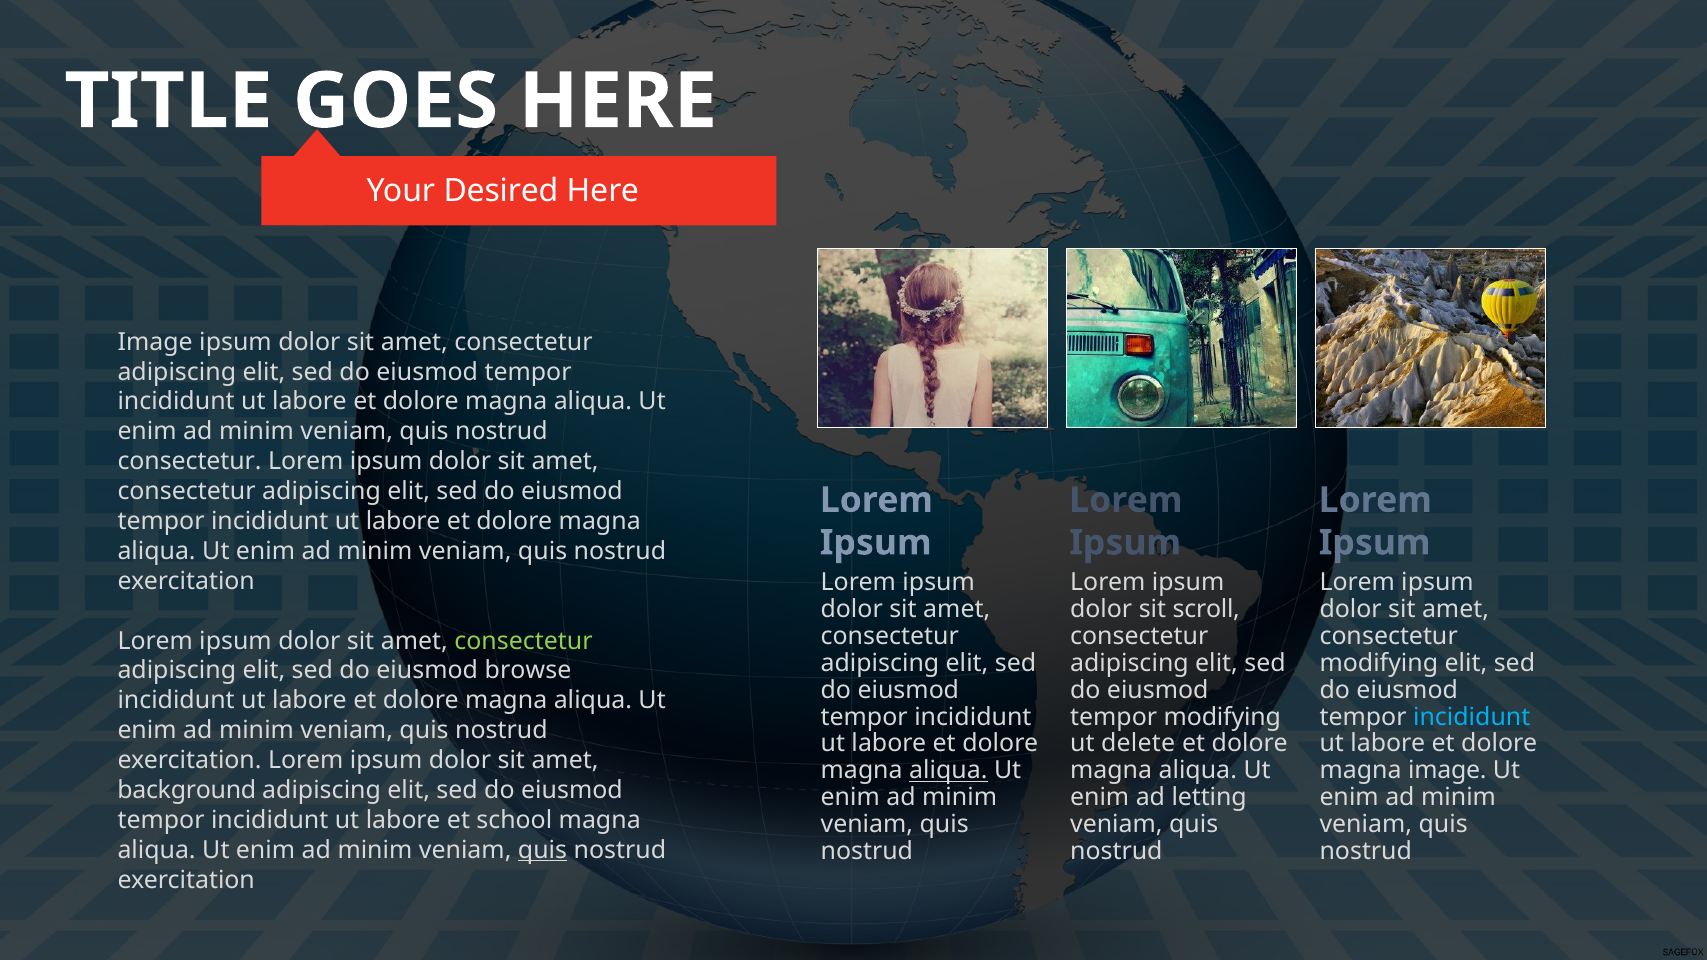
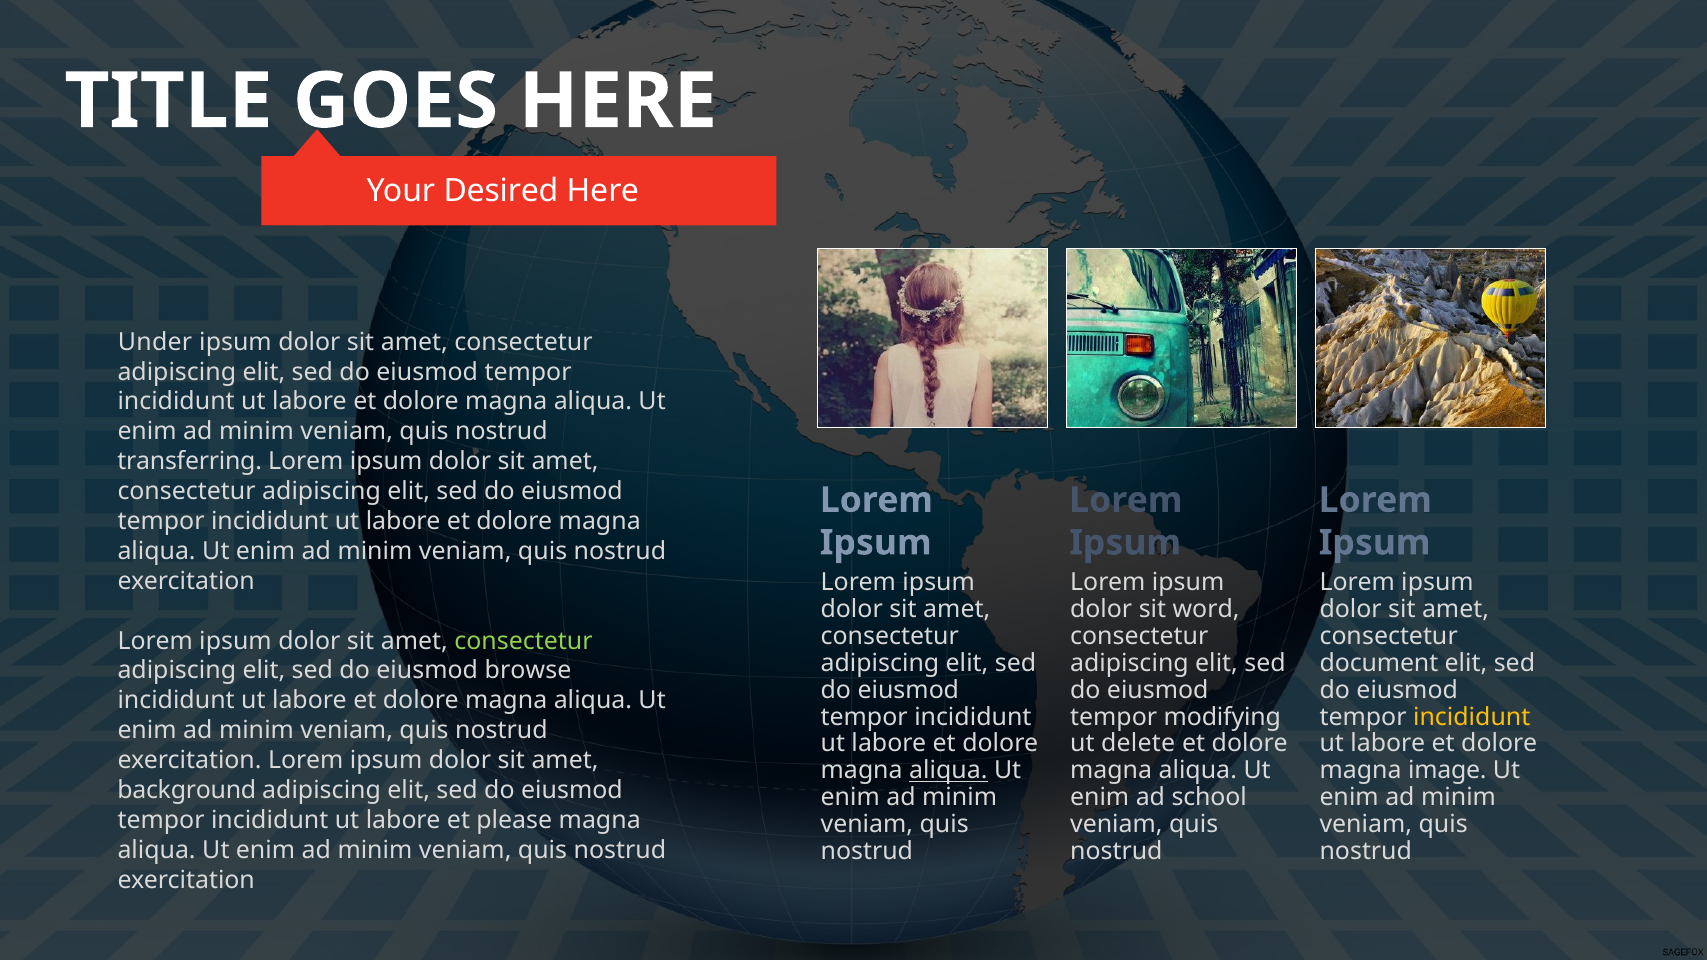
Image: Image -> Under (155, 342)
consectetur: consectetur -> transferring (190, 462)
scroll: scroll -> word (1206, 609)
modifying: modifying -> document (1379, 663)
incididunt colour: light blue -> yellow (1472, 717)
letting: letting -> school (1209, 798)
school: school -> please (514, 820)
quis underline: present -> none (543, 850)
